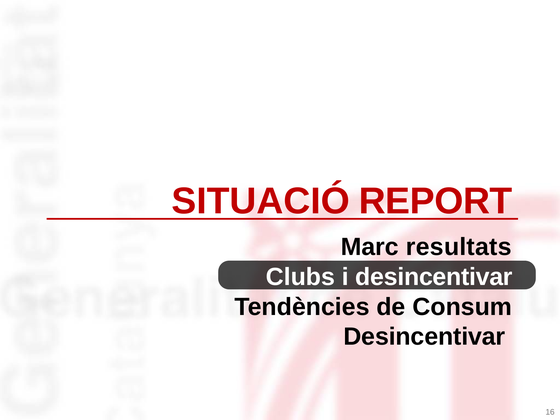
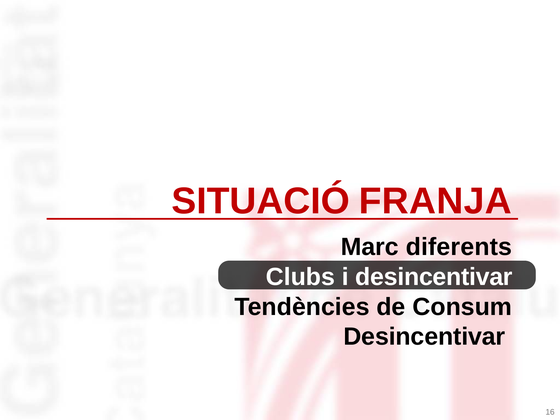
REPORT: REPORT -> FRANJA (435, 201)
resultats: resultats -> diferents (459, 247)
